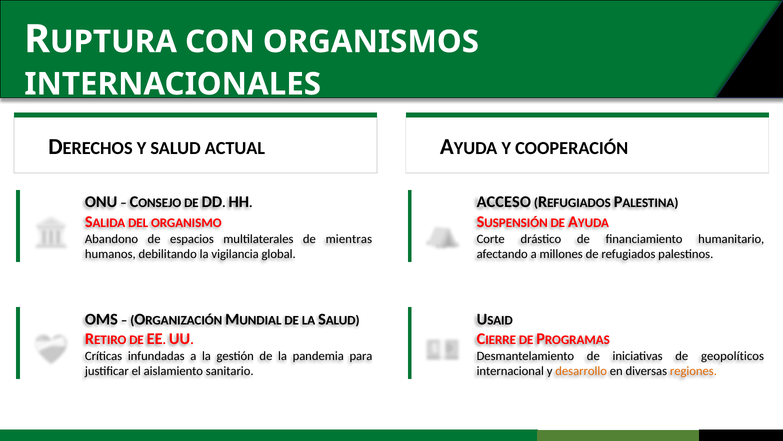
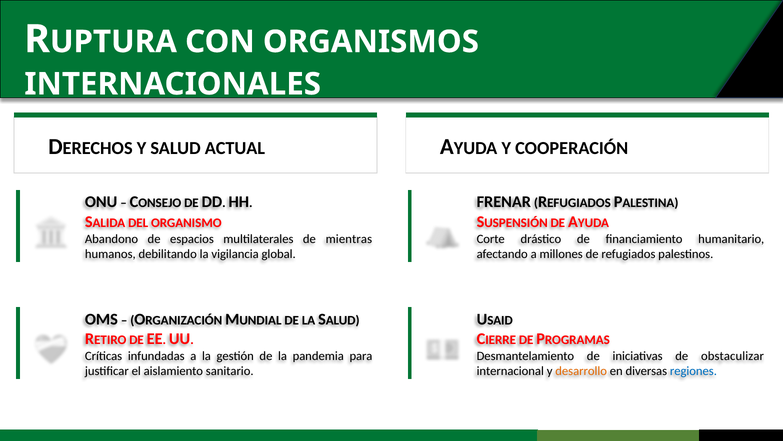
ACCESO: ACCESO -> FRENAR (504, 202)
geopolíticos: geopolíticos -> obstaculizar (733, 356)
regiones colour: orange -> blue (693, 371)
